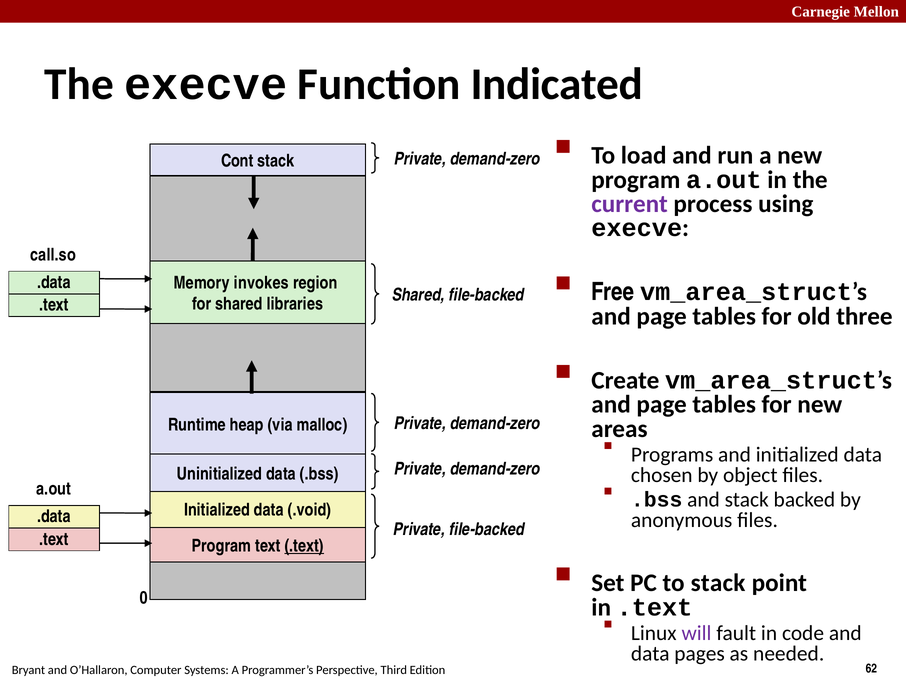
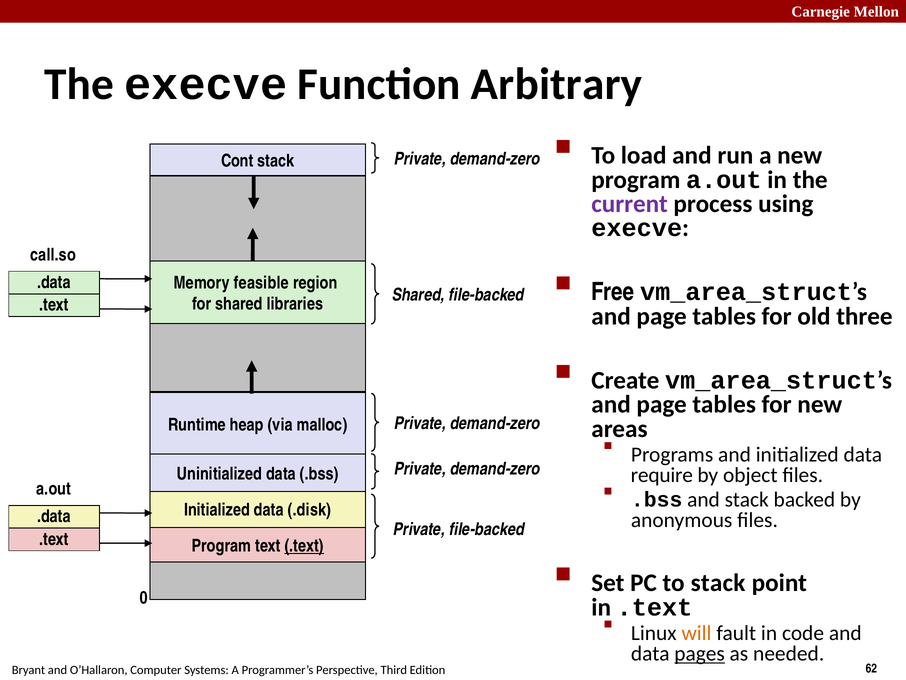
Indicated: Indicated -> Arbitrary (557, 84)
invokes: invokes -> feasible (261, 283)
chosen: chosen -> require (662, 475)
.void: .void -> .disk (310, 510)
will colour: purple -> orange (697, 633)
pages underline: none -> present (700, 653)
